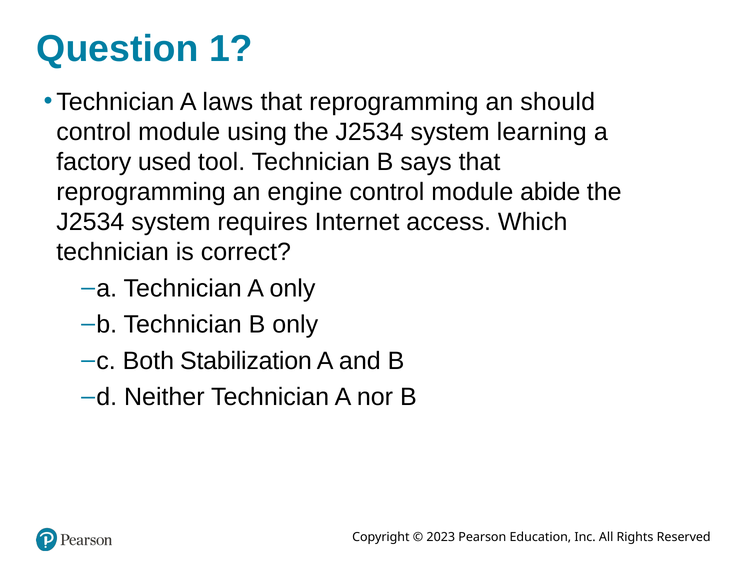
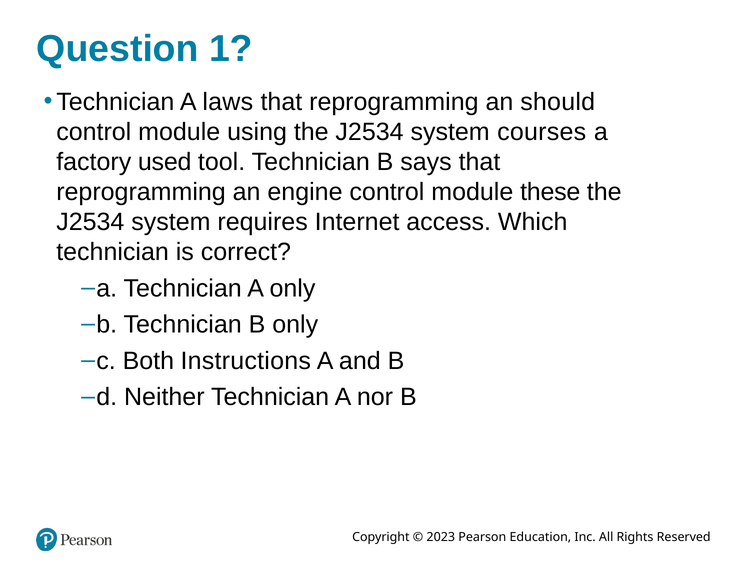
learning: learning -> courses (542, 132)
abide: abide -> these (550, 192)
Stabilization: Stabilization -> Instructions (246, 361)
